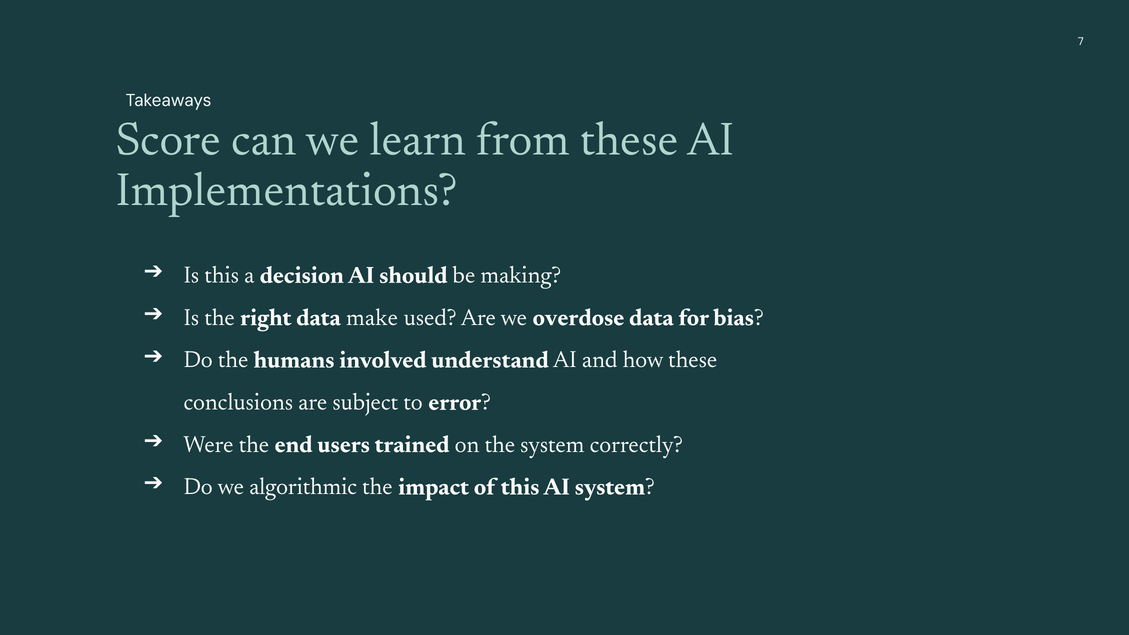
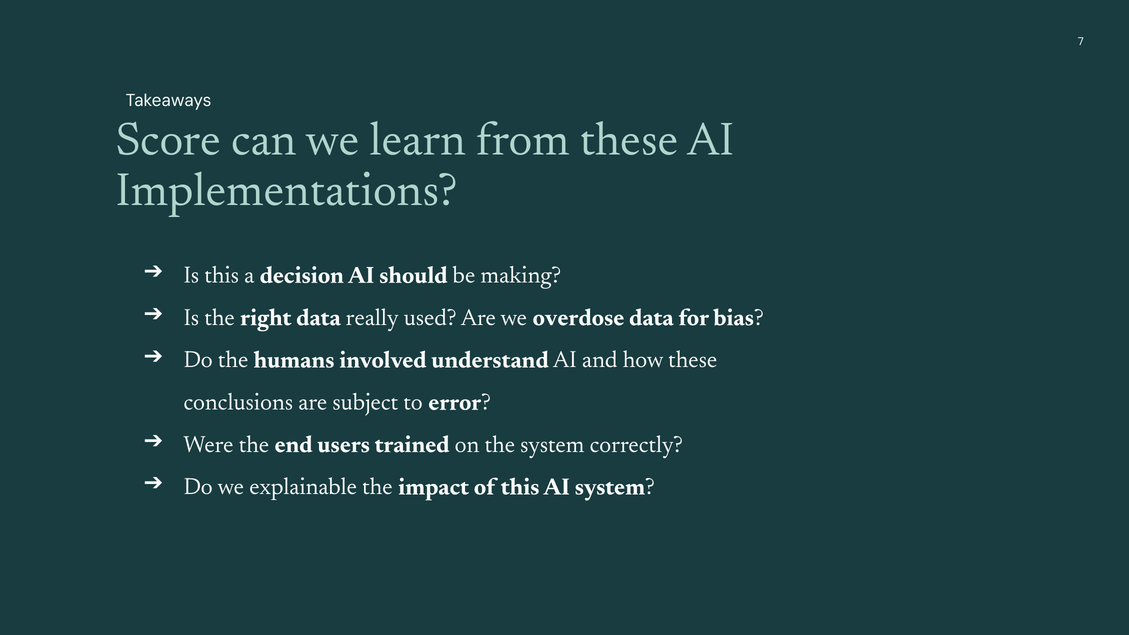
make: make -> really (372, 317)
algorithmic: algorithmic -> explainable (303, 487)
